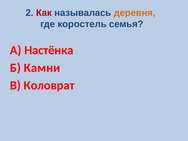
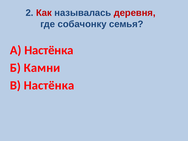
деревня colour: orange -> red (135, 13)
коростель: коростель -> собачонку (82, 24)
В Коловрат: Коловрат -> Настёнка (49, 85)
